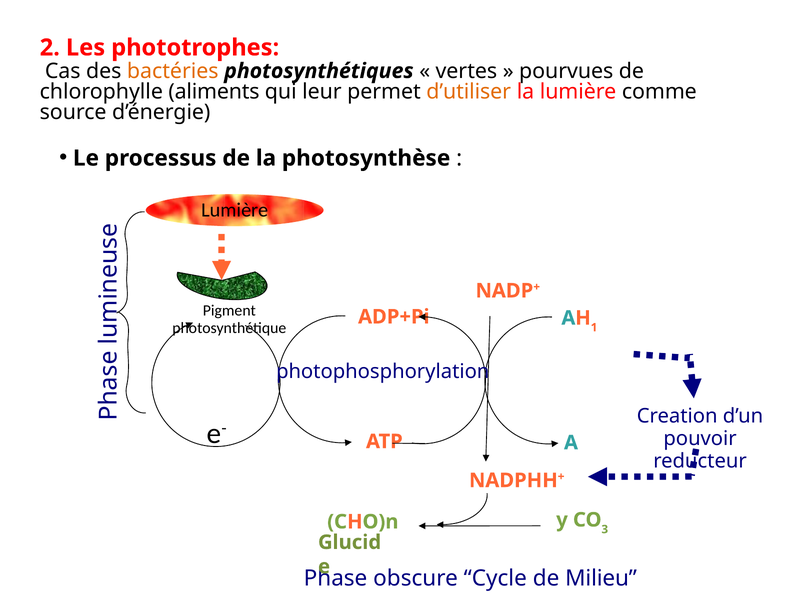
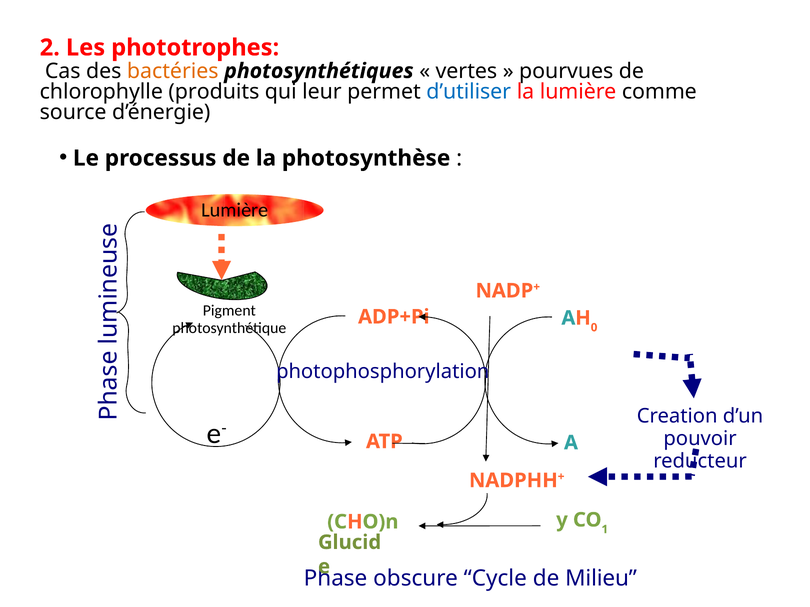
aliments: aliments -> produits (214, 92)
d’utiliser colour: orange -> blue (469, 92)
1: 1 -> 0 (594, 328)
3: 3 -> 1 (605, 530)
